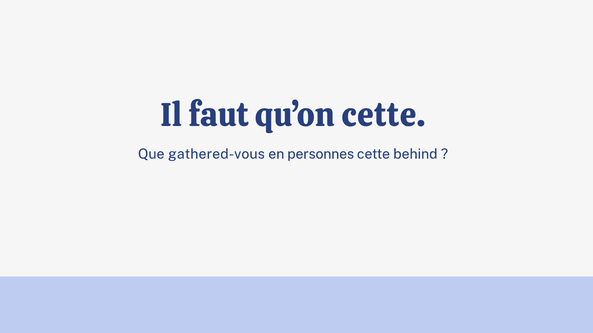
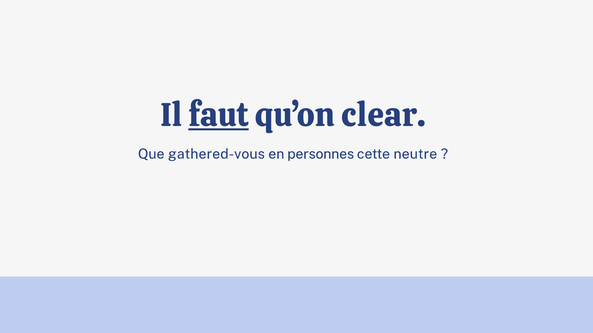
faut underline: none -> present (219, 115)
qu’on cette: cette -> clear (383, 115)
behind: behind -> neutre (415, 154)
